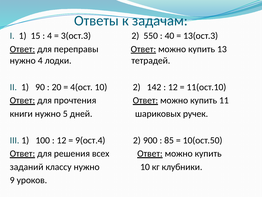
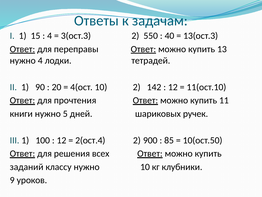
9(ост.4: 9(ост.4 -> 2(ост.4 (90, 140)
